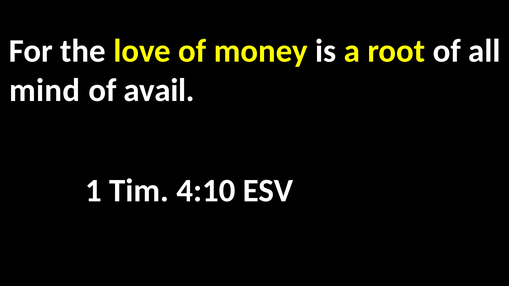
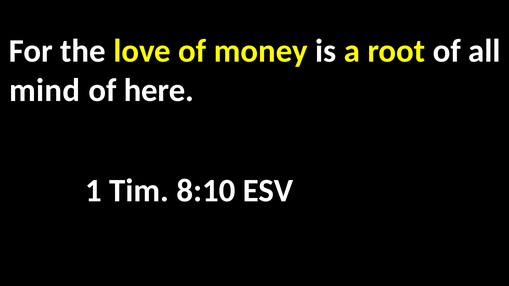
avail: avail -> here (159, 91)
4:10: 4:10 -> 8:10 (206, 191)
